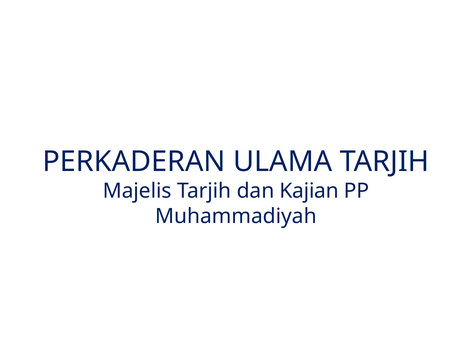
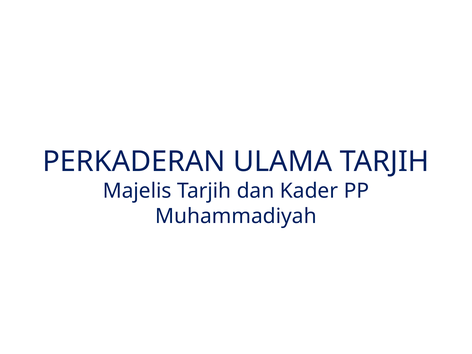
Kajian: Kajian -> Kader (309, 191)
